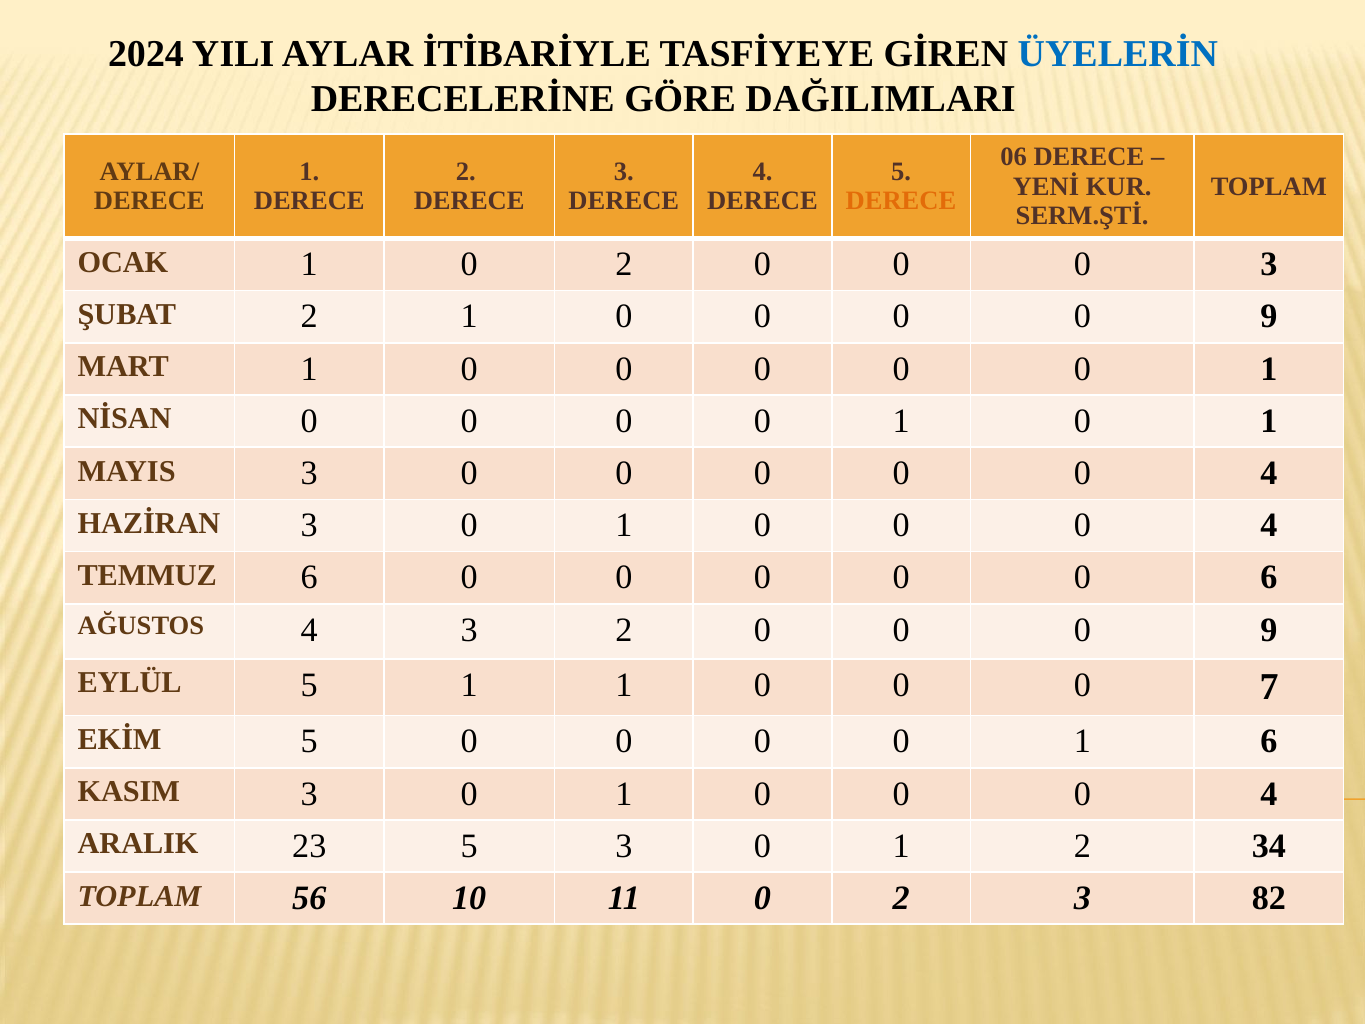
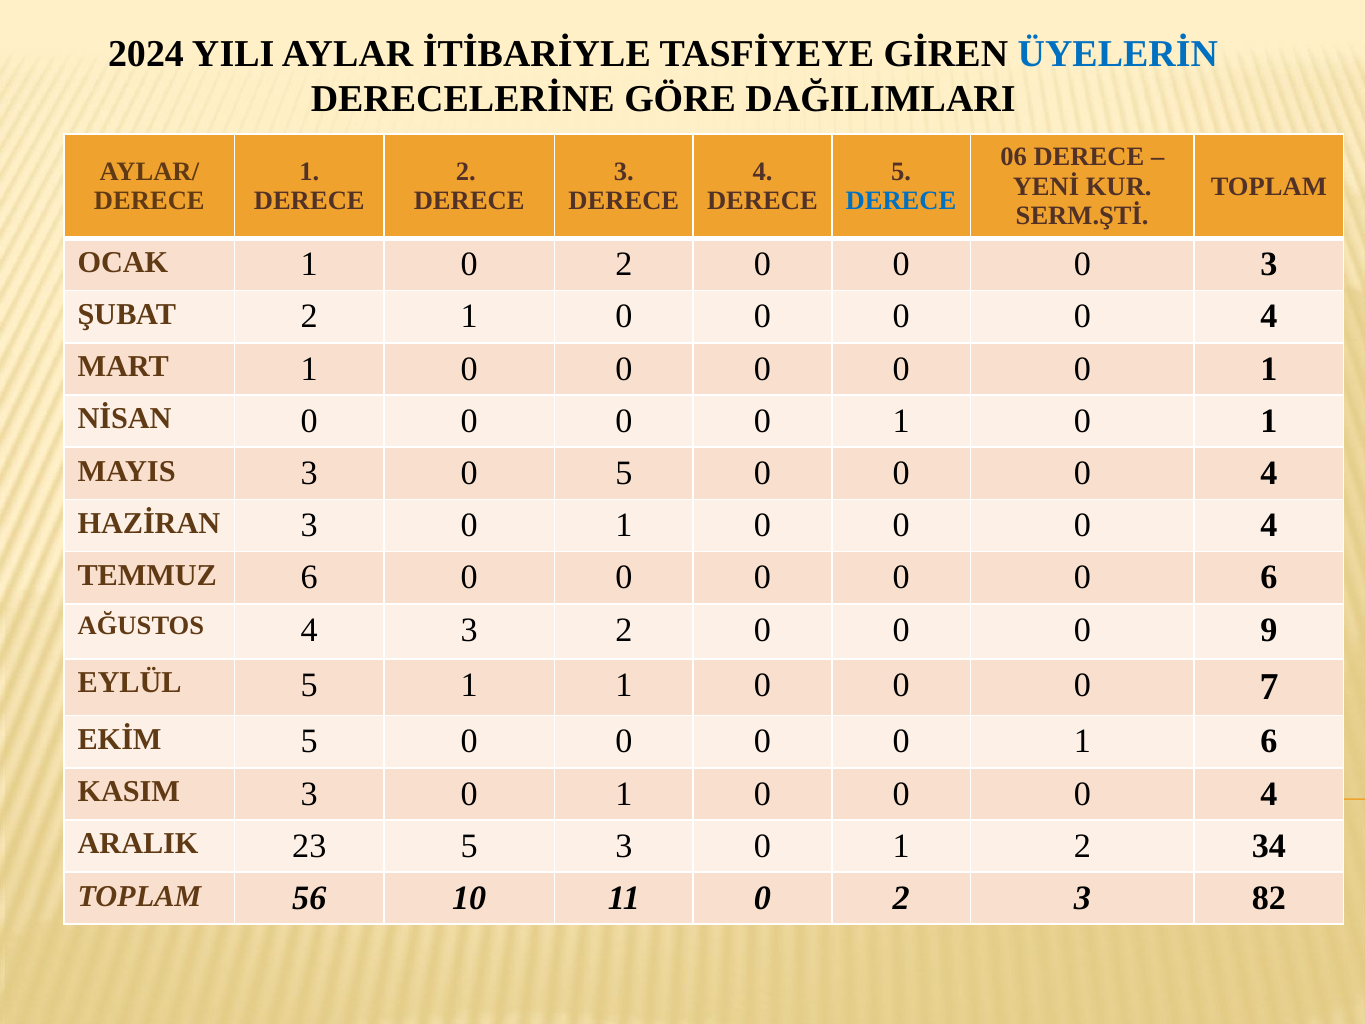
DERECE colour: orange -> blue (901, 201)
9: 9 -> 4 (1269, 317)
3 0 0: 0 -> 5 (624, 473)
